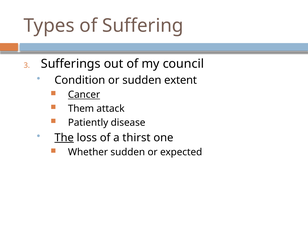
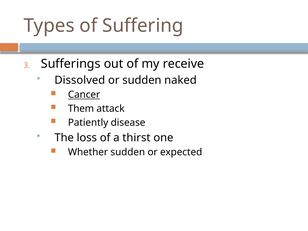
council: council -> receive (183, 64)
Condition: Condition -> Dissolved (80, 80)
extent: extent -> naked (180, 80)
The underline: present -> none (64, 138)
